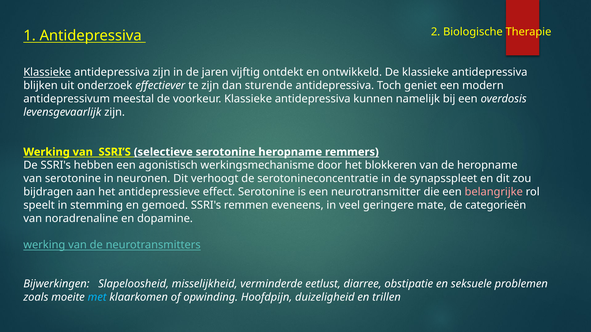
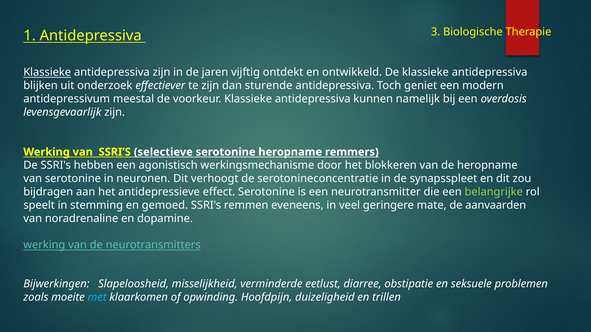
2: 2 -> 3 (436, 32)
belangrijke colour: pink -> light green (494, 192)
categorieën: categorieën -> aanvaarden (496, 205)
